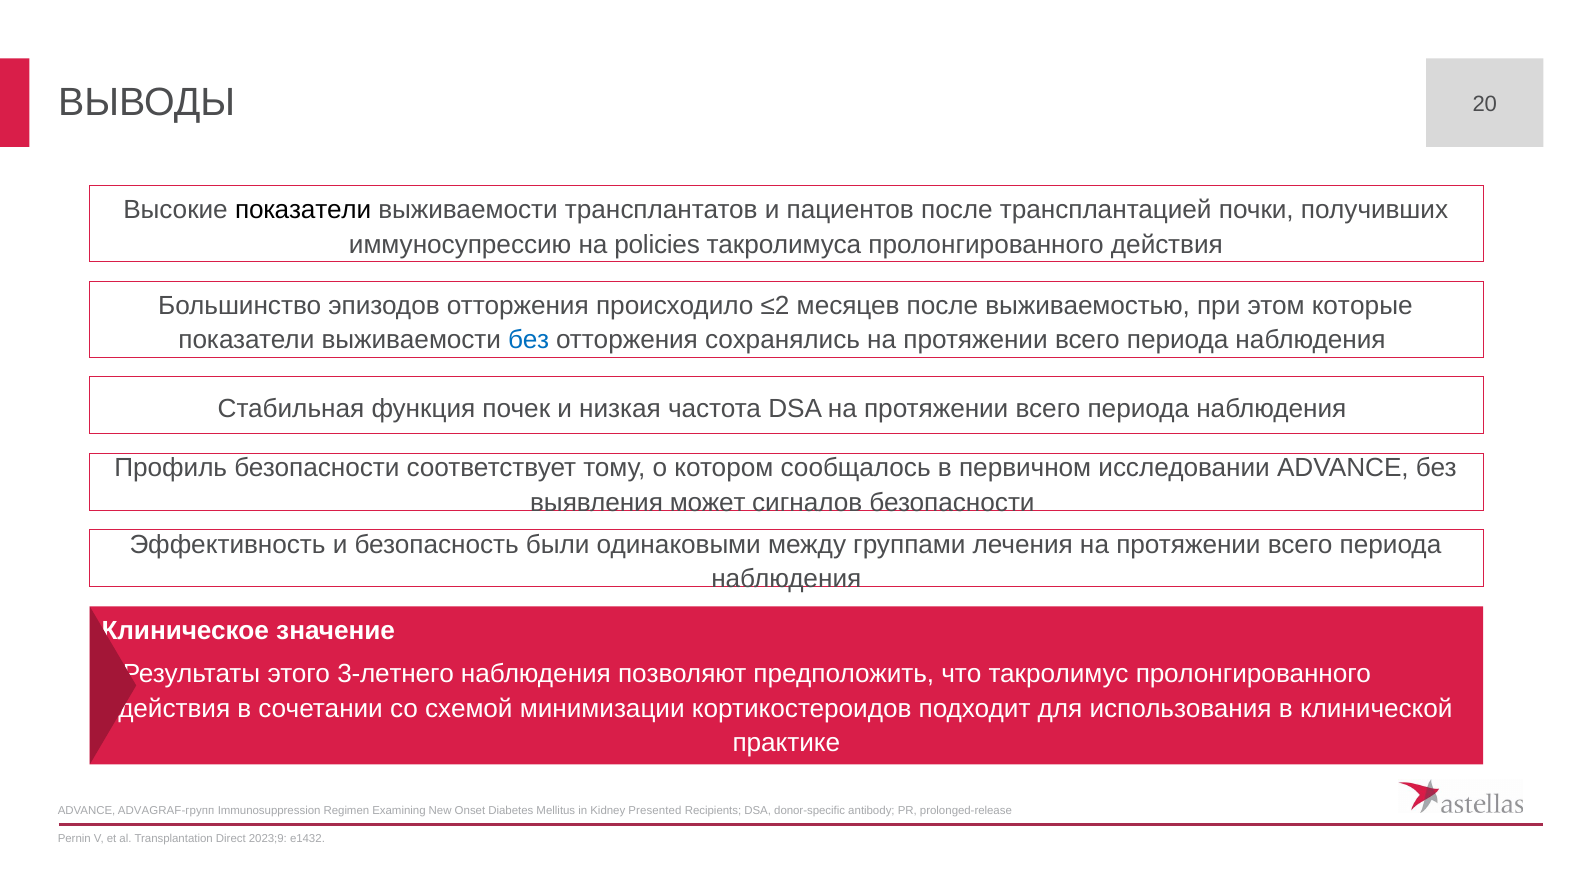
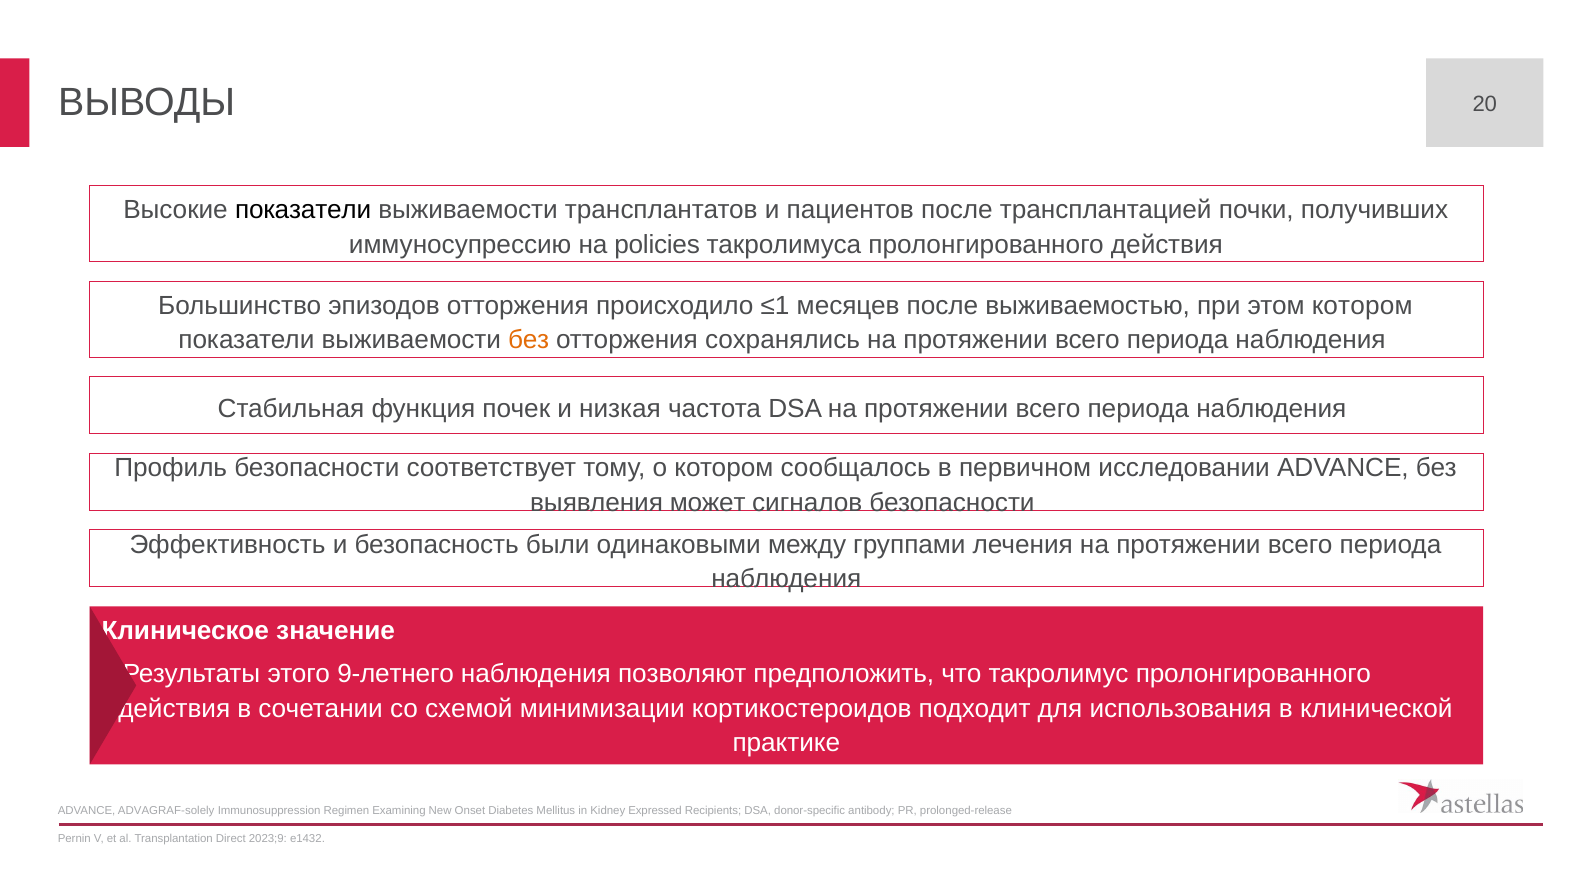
≤2: ≤2 -> ≤1 (775, 305)
этом которые: которые -> котором (1362, 305)
без colour: blue -> orange (529, 340)
3-летнего: 3-летнего -> 9-летнего (396, 674)
ADVAGRAF-групп: ADVAGRAF-групп -> ADVAGRAF-solely (166, 810)
Presented: Presented -> Expressed (655, 810)
